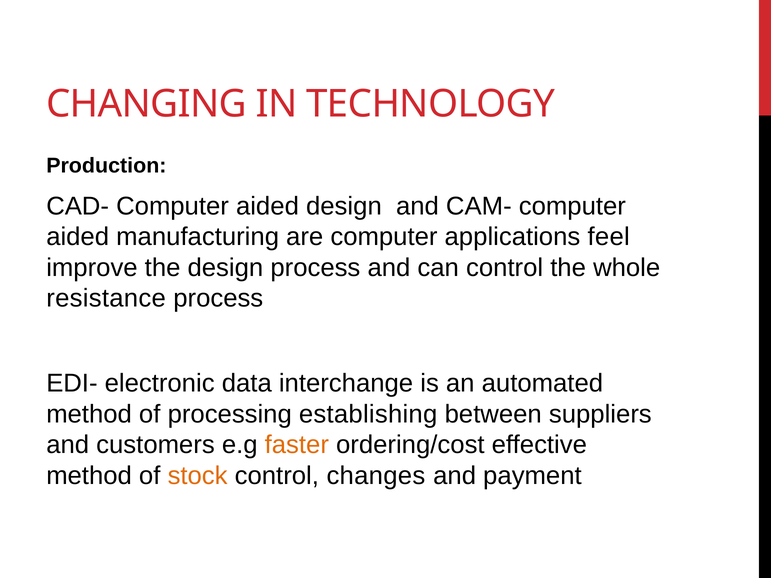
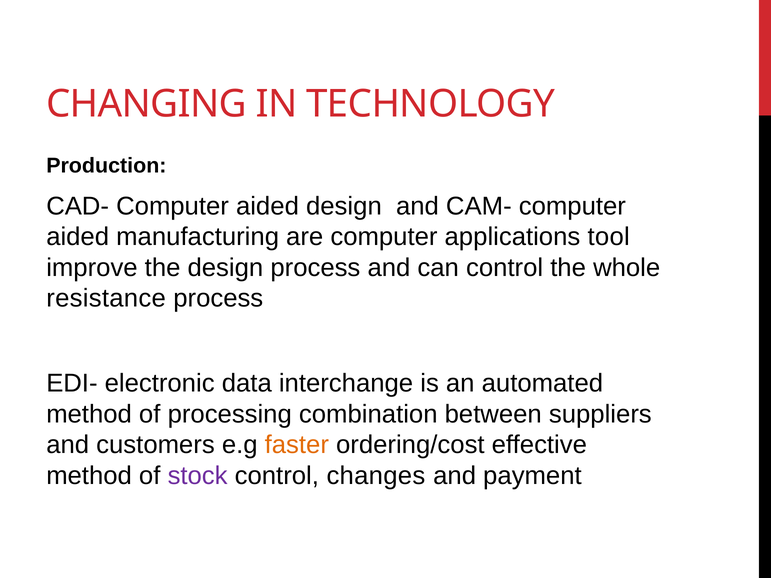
feel: feel -> tool (609, 237)
establishing: establishing -> combination (368, 414)
stock colour: orange -> purple (198, 476)
